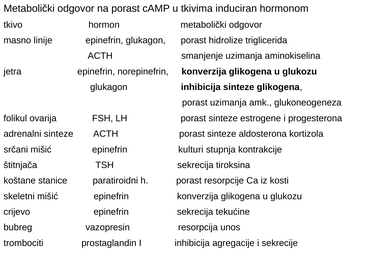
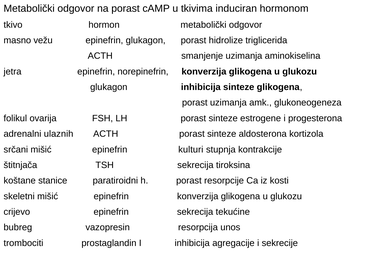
linije: linije -> vežu (43, 40)
adrenalni sinteze: sinteze -> ulaznih (59, 134)
